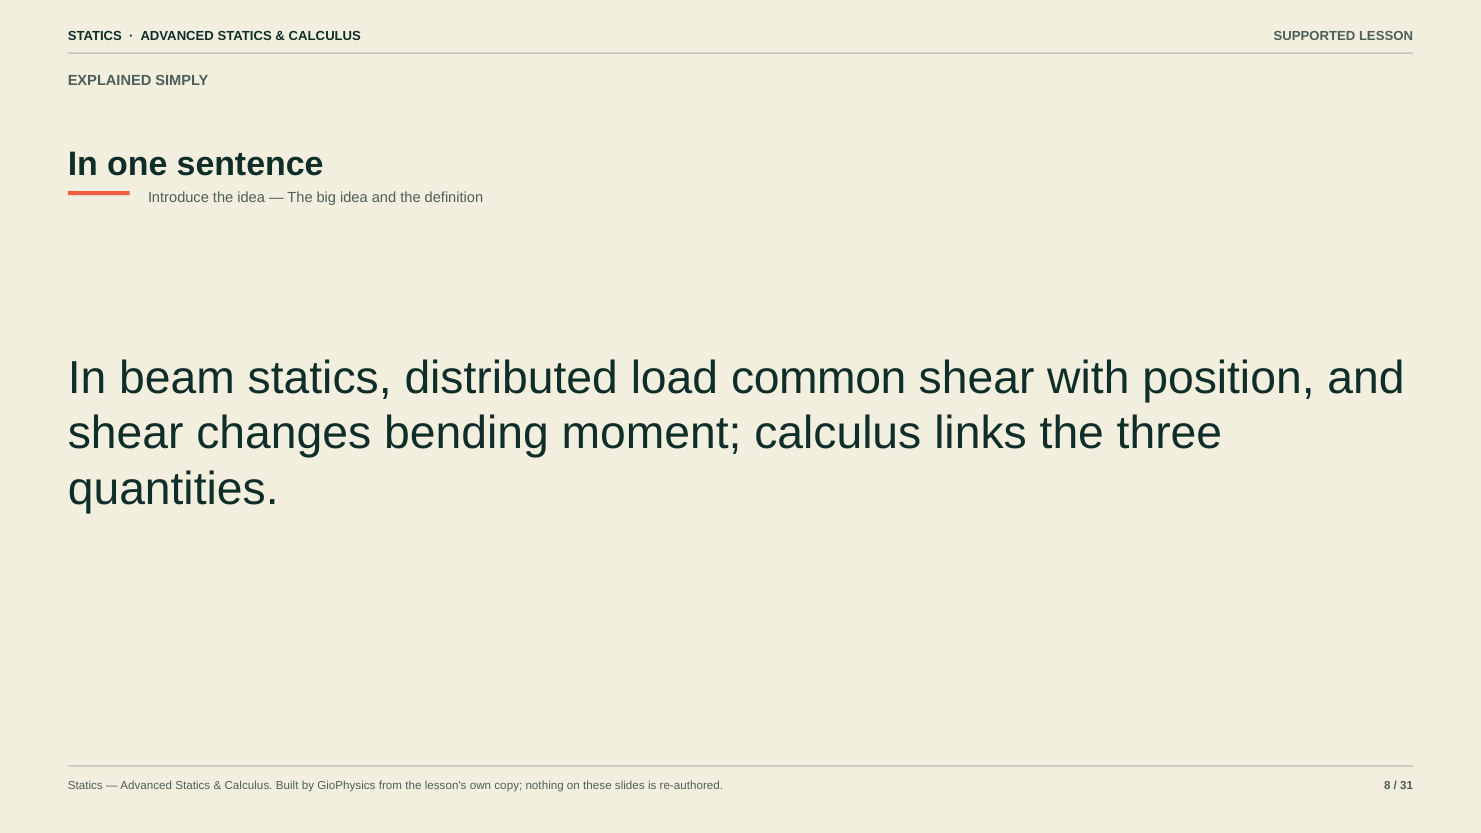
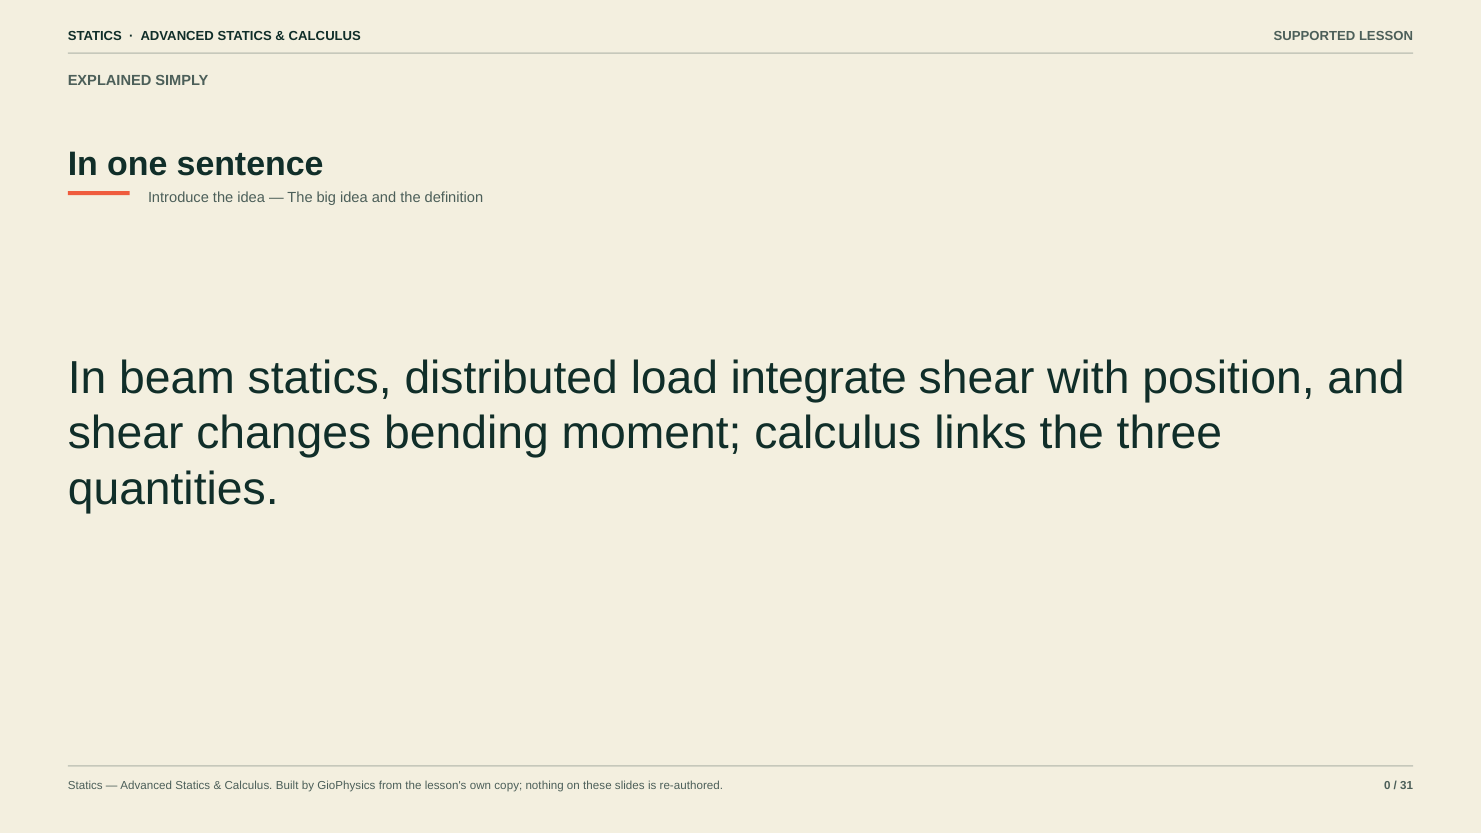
common: common -> integrate (819, 378)
8: 8 -> 0 (1387, 785)
